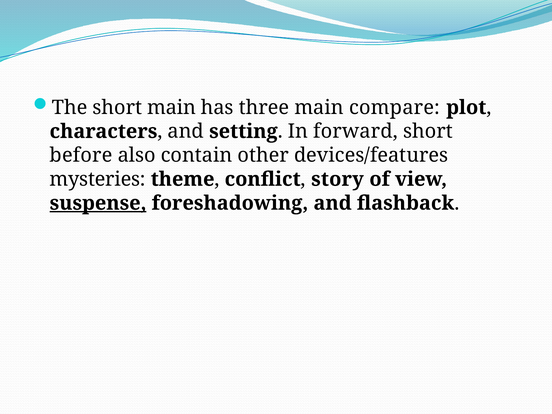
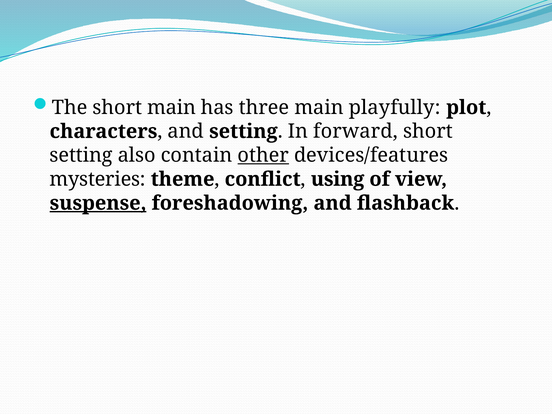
compare: compare -> playfully (395, 107)
before: before -> setting (81, 155)
other underline: none -> present (263, 155)
story: story -> using (338, 179)
